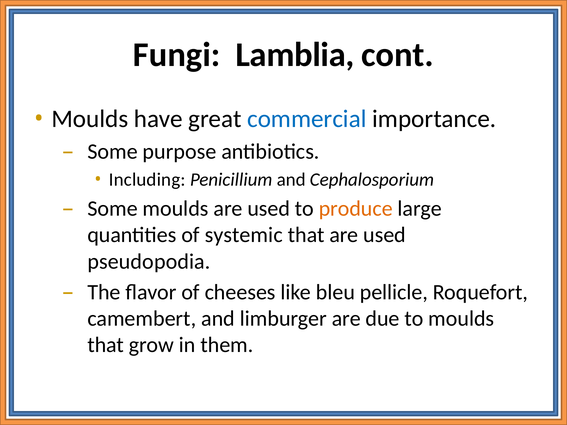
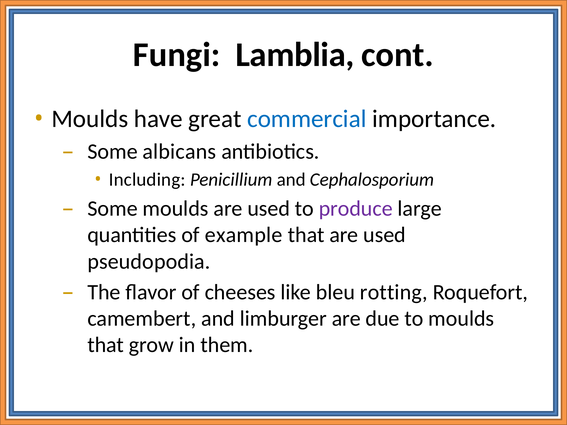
purpose: purpose -> albicans (179, 151)
produce colour: orange -> purple (356, 209)
systemic: systemic -> example (244, 235)
pellicle: pellicle -> rotting (394, 292)
